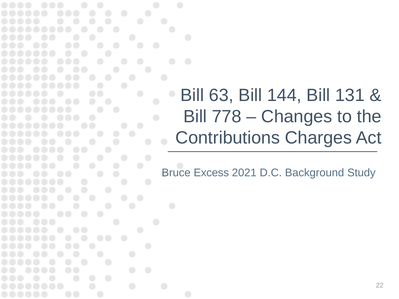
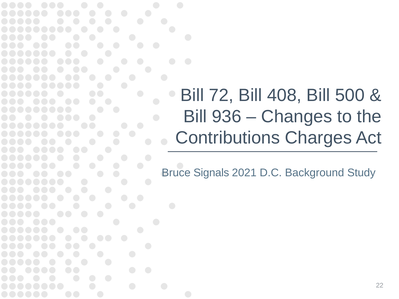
63: 63 -> 72 (221, 95)
144: 144 -> 408 (284, 95)
131: 131 -> 500 (350, 95)
778: 778 -> 936 (227, 117)
Excess: Excess -> Signals (211, 173)
